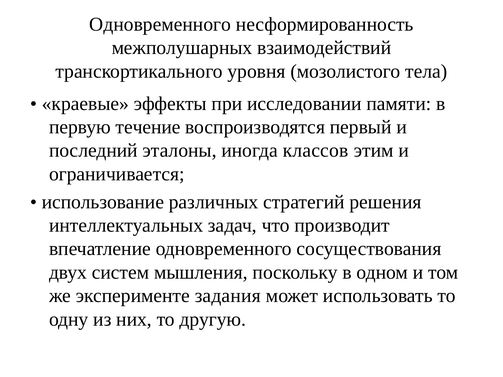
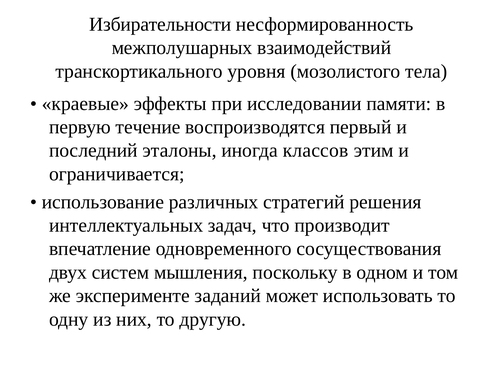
Одновременного: Одновременного -> Избирательности (160, 24)
задания: задания -> заданий (228, 296)
